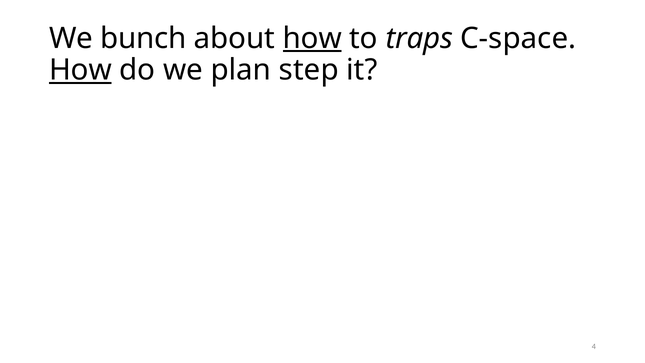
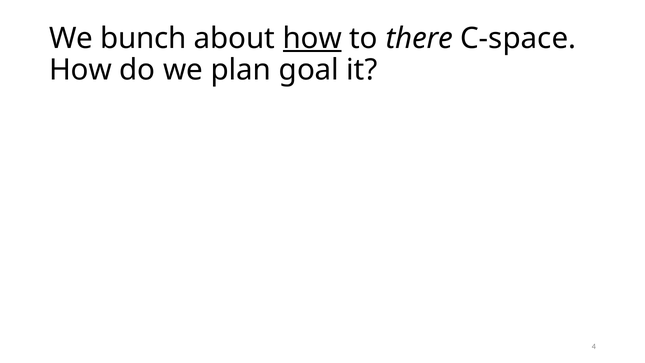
traps: traps -> there (419, 38)
How underline: present -> none (80, 70)
step: step -> goal (309, 70)
